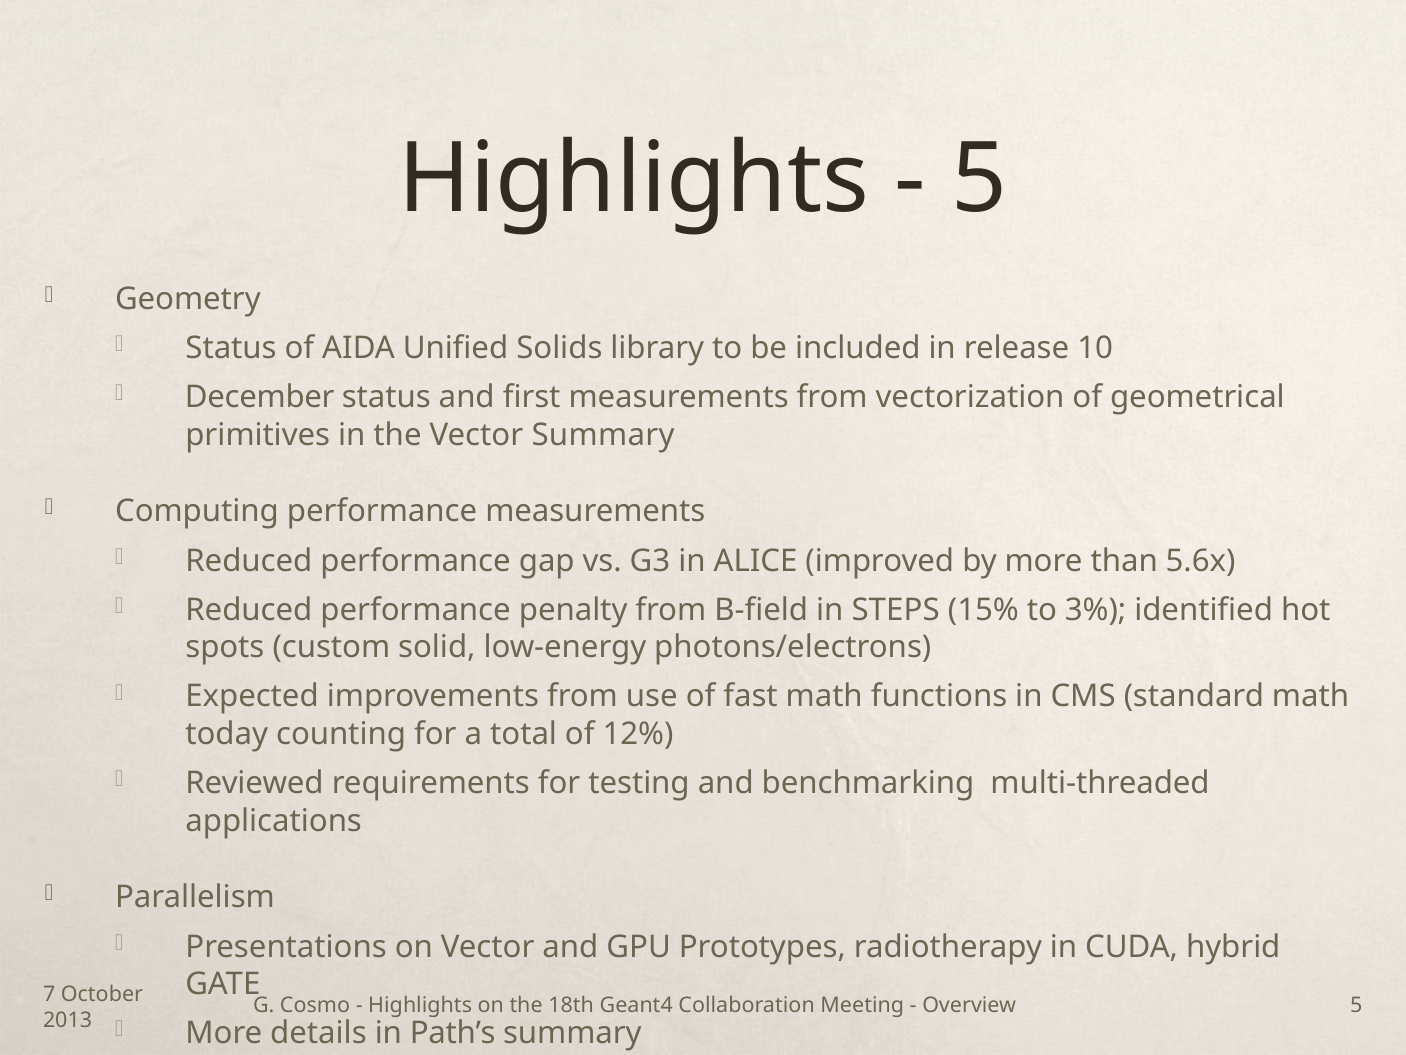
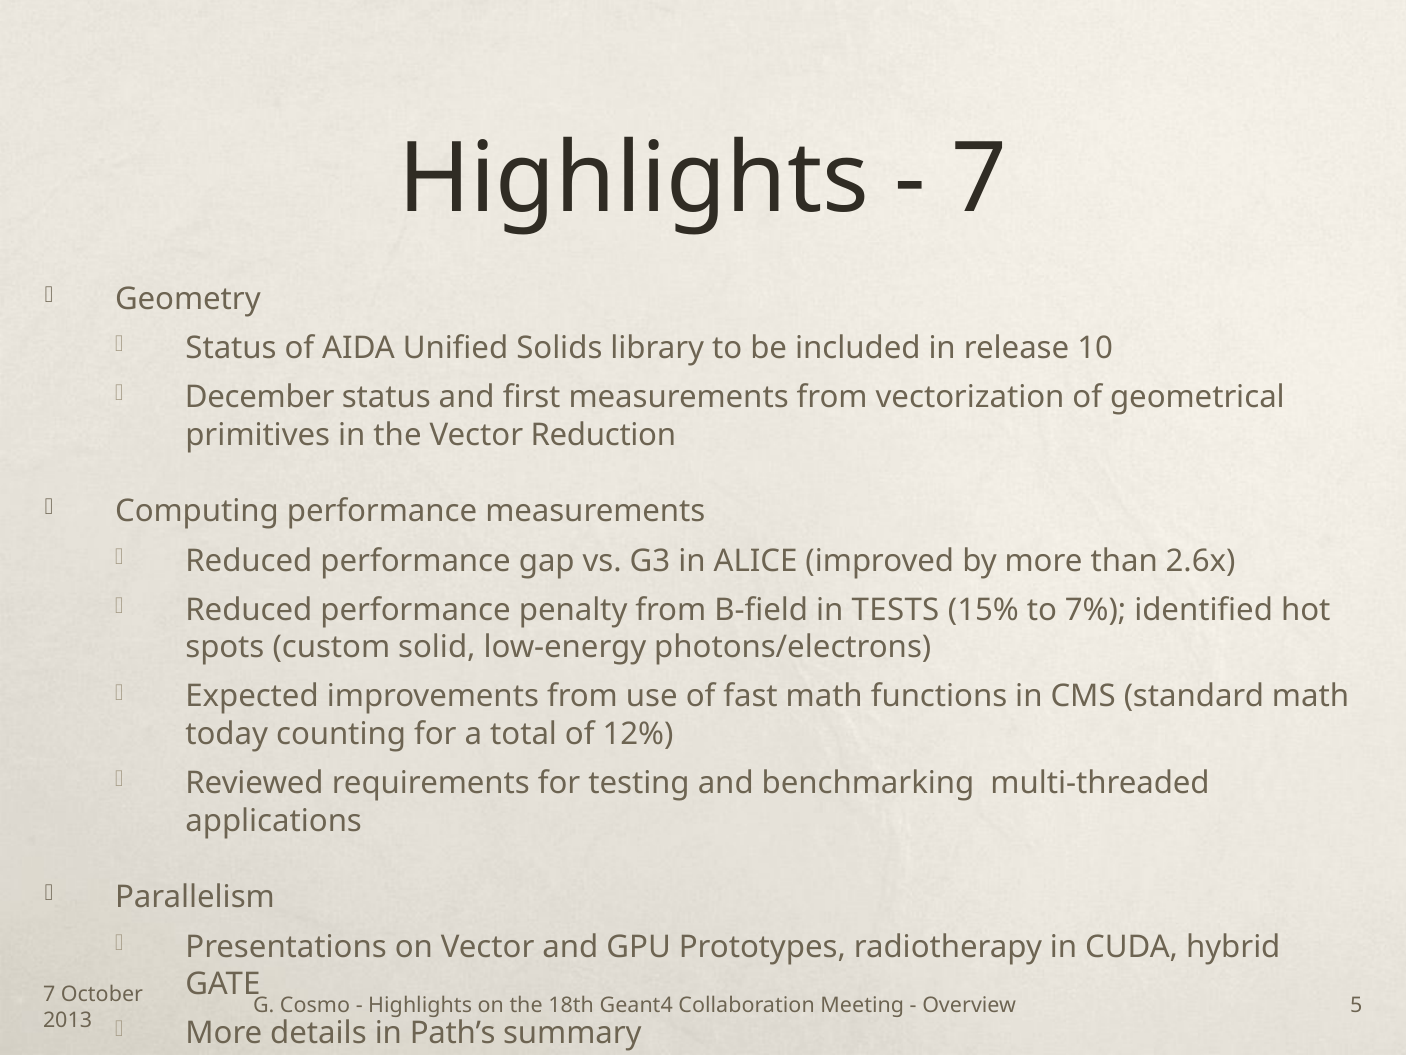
5: 5 -> 7 (979, 179)
Vector Summary: Summary -> Reduction (603, 435)
5.6x: 5.6x -> 2.6x (1201, 560)
STEPS: STEPS -> TESTS (896, 610)
3%: 3% -> 7% (1096, 610)
